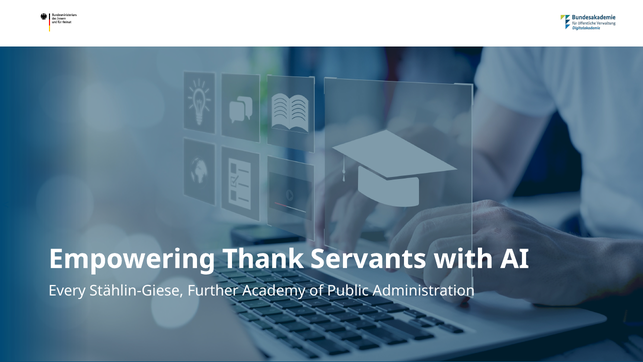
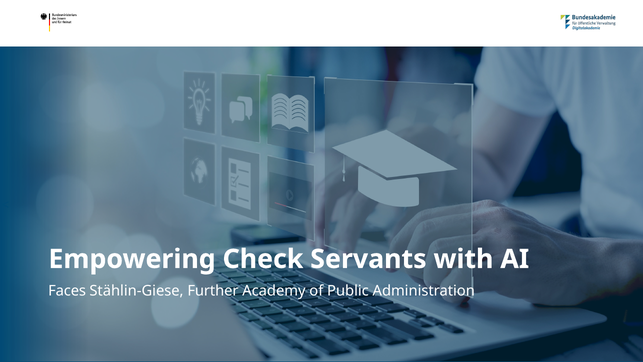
Thank: Thank -> Check (263, 259)
Every: Every -> Faces (67, 290)
